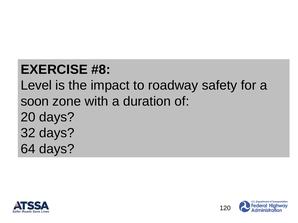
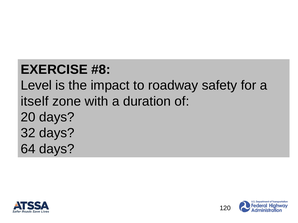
soon: soon -> itself (35, 101)
